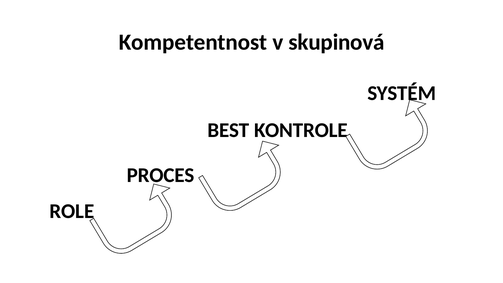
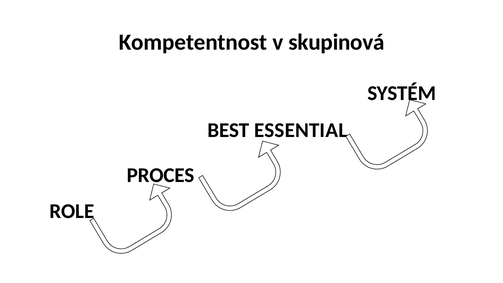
KONTROLE: KONTROLE -> ESSENTIAL (301, 130)
